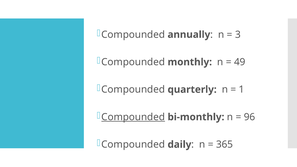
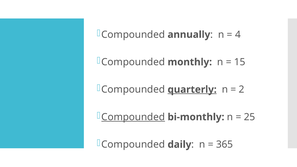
3: 3 -> 4 (238, 35)
49: 49 -> 15 (240, 62)
quarterly underline: none -> present (192, 90)
1: 1 -> 2 (242, 90)
96: 96 -> 25 (250, 117)
